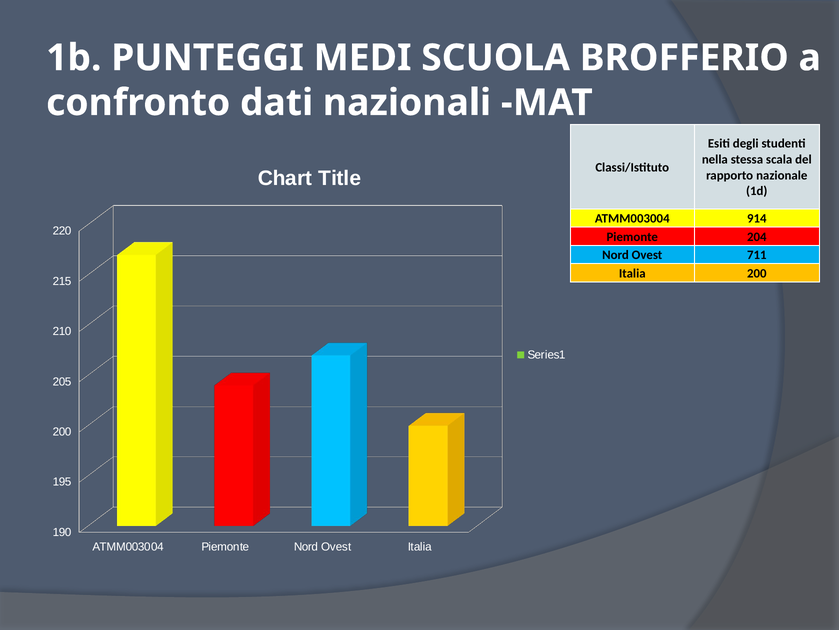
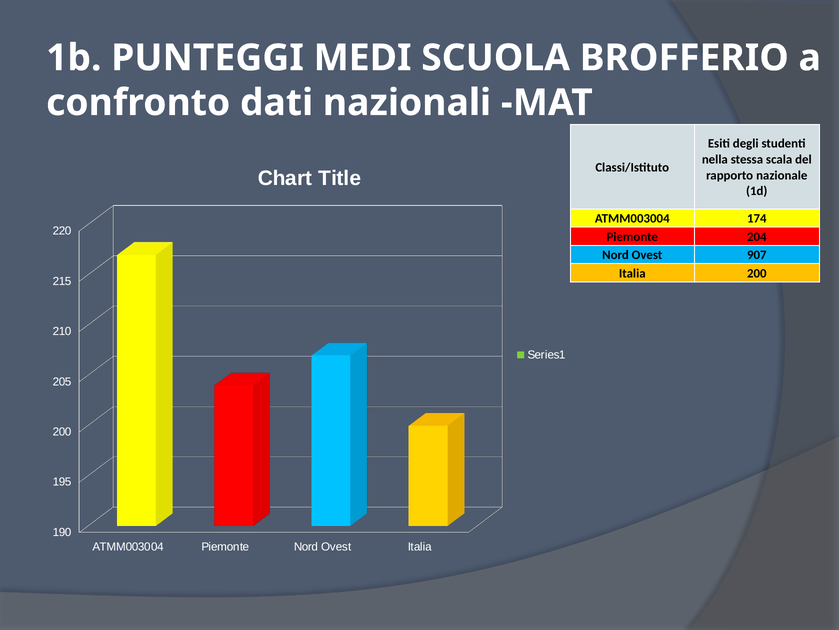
914: 914 -> 174 (757, 218)
711: 711 -> 907 (757, 255)
